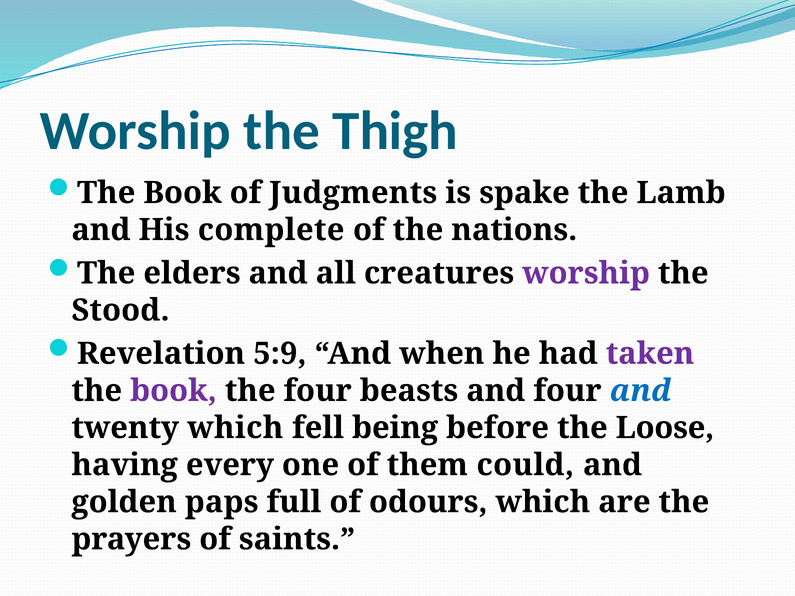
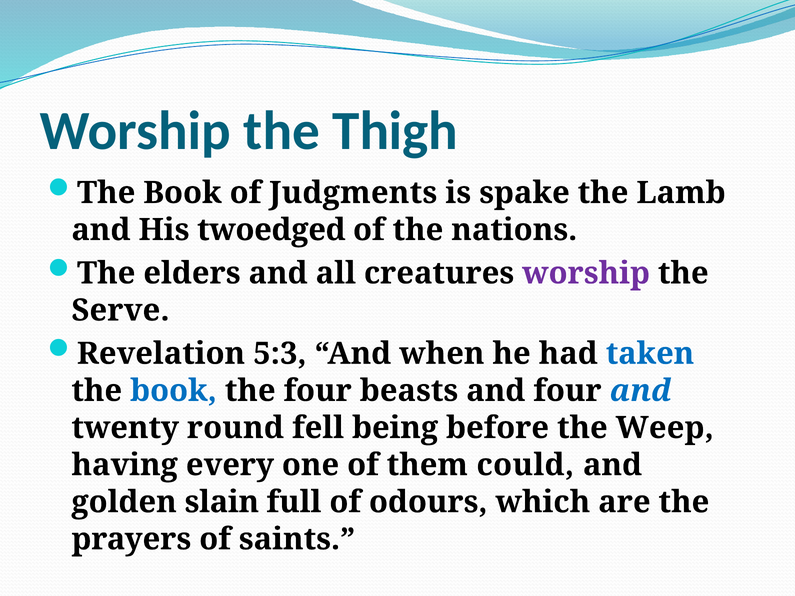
complete: complete -> twoedged (271, 230)
Stood: Stood -> Serve (120, 310)
5:9: 5:9 -> 5:3 (280, 354)
taken colour: purple -> blue (650, 354)
book colour: purple -> blue (173, 391)
twenty which: which -> round (235, 428)
Loose: Loose -> Weep (665, 428)
paps: paps -> slain (222, 502)
